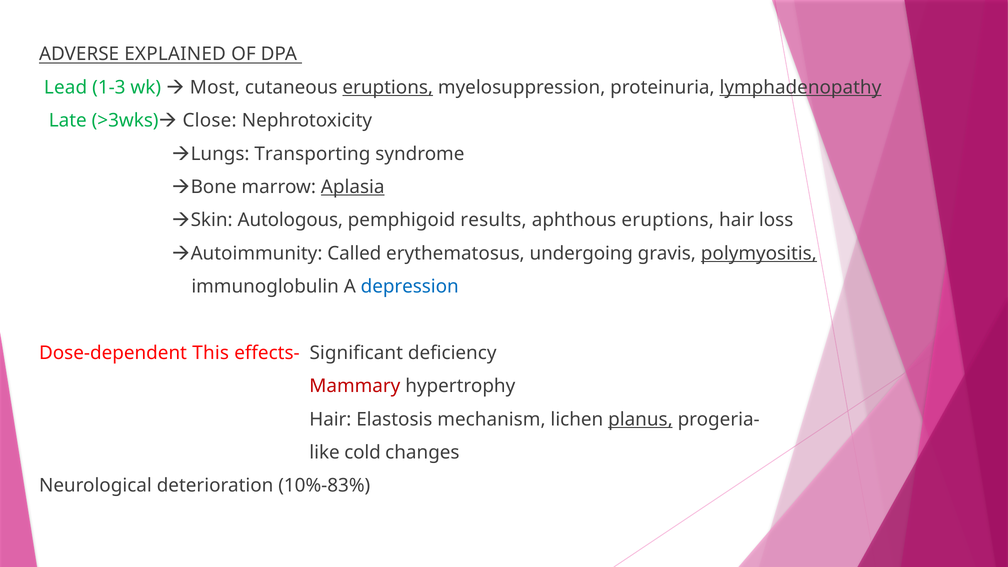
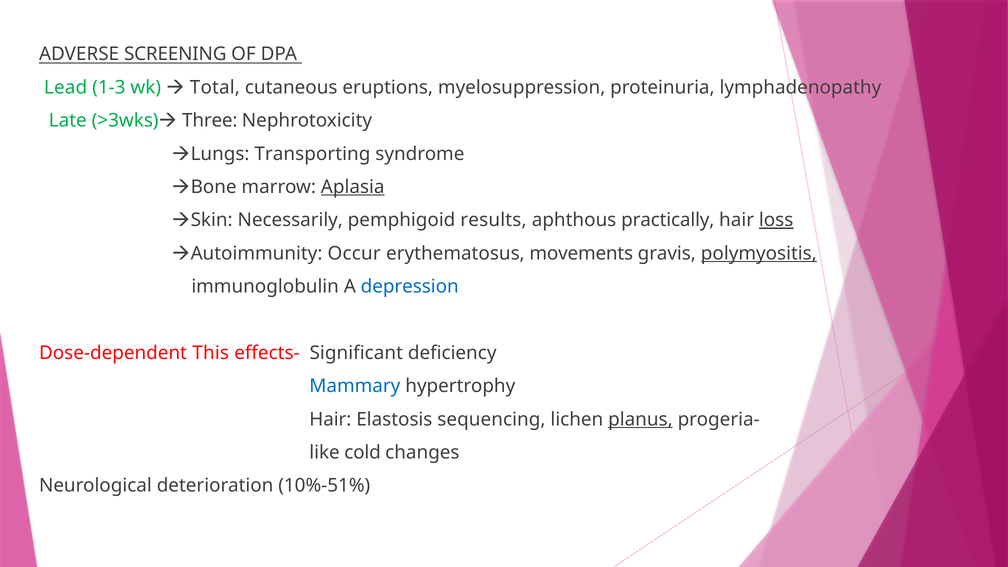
EXPLAINED: EXPLAINED -> SCREENING (175, 54)
Most: Most -> Total (215, 87)
eruptions underline: present -> none (388, 87)
lymphadenopathy underline: present -> none (800, 87)
Close: Close -> Three (210, 121)
Autologous: Autologous -> Necessarily (290, 220)
aphthous eruptions: eruptions -> practically (668, 220)
loss underline: none -> present (776, 220)
Called: Called -> Occur (354, 253)
undergoing: undergoing -> movements (581, 253)
Mammary colour: red -> blue (355, 386)
mechanism: mechanism -> sequencing (491, 419)
10%-83%: 10%-83% -> 10%-51% (324, 486)
